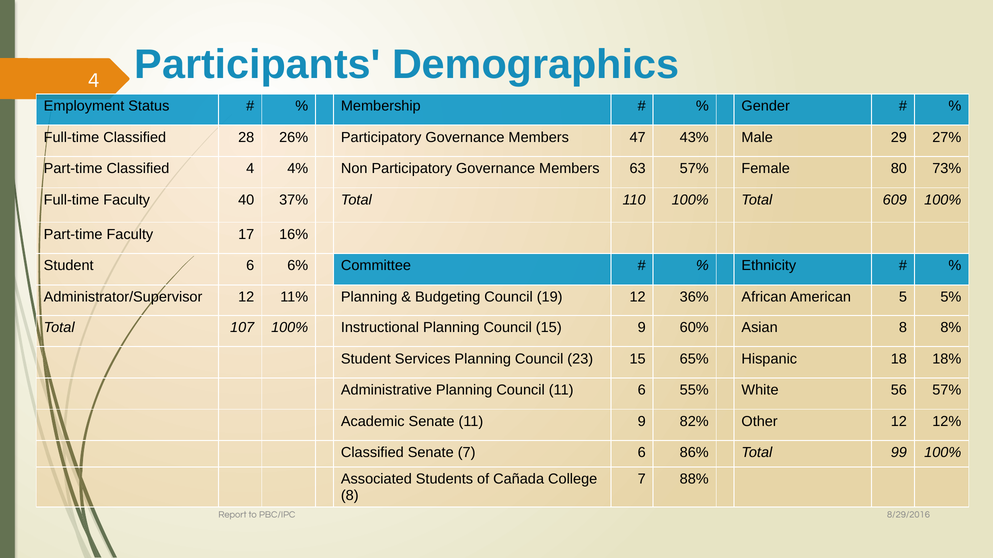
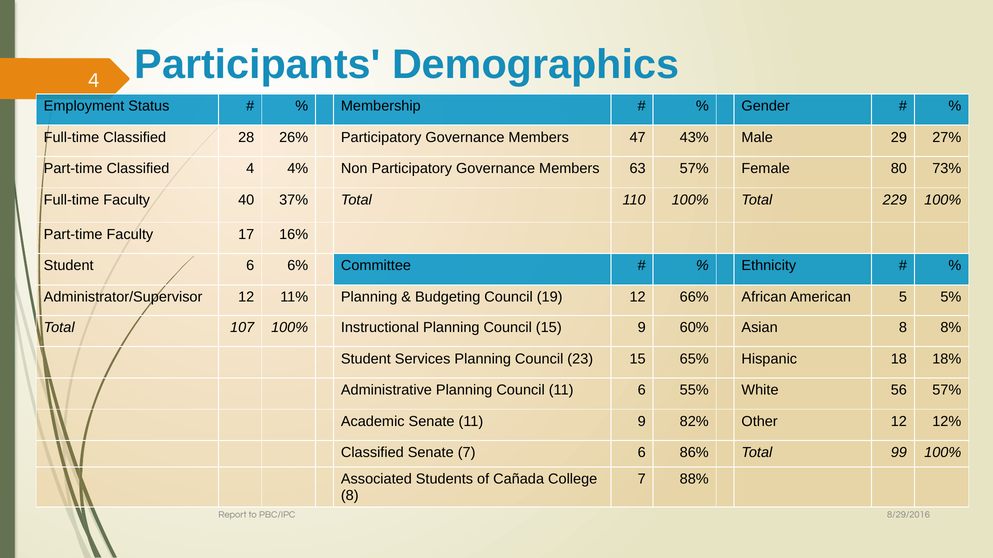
609: 609 -> 229 (895, 200)
36%: 36% -> 66% (694, 297)
